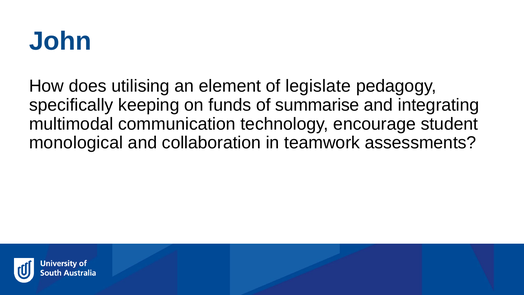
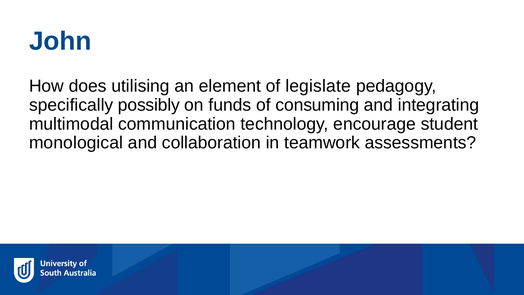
keeping: keeping -> possibly (149, 105)
summarise: summarise -> consuming (317, 105)
